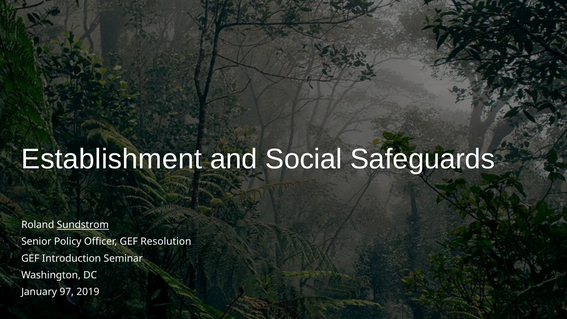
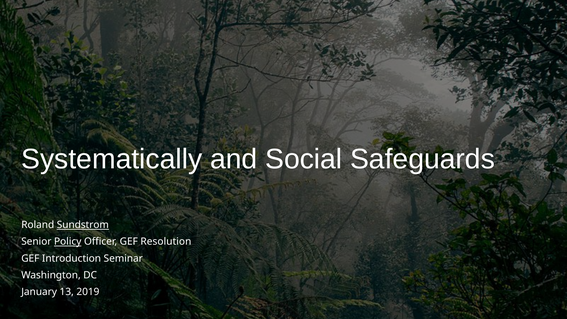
Establishment: Establishment -> Systematically (112, 159)
Policy underline: none -> present (68, 242)
97: 97 -> 13 (67, 292)
